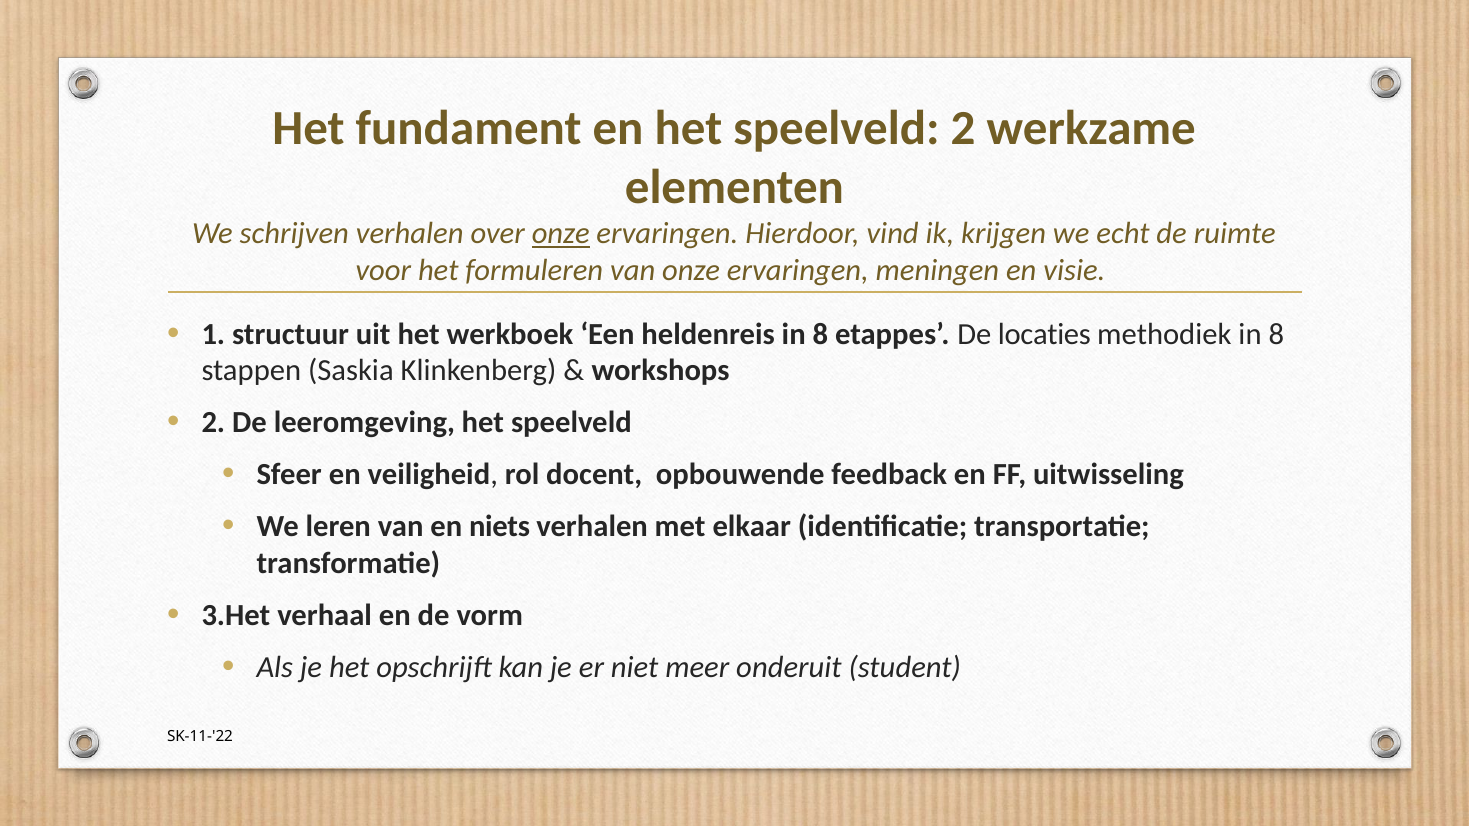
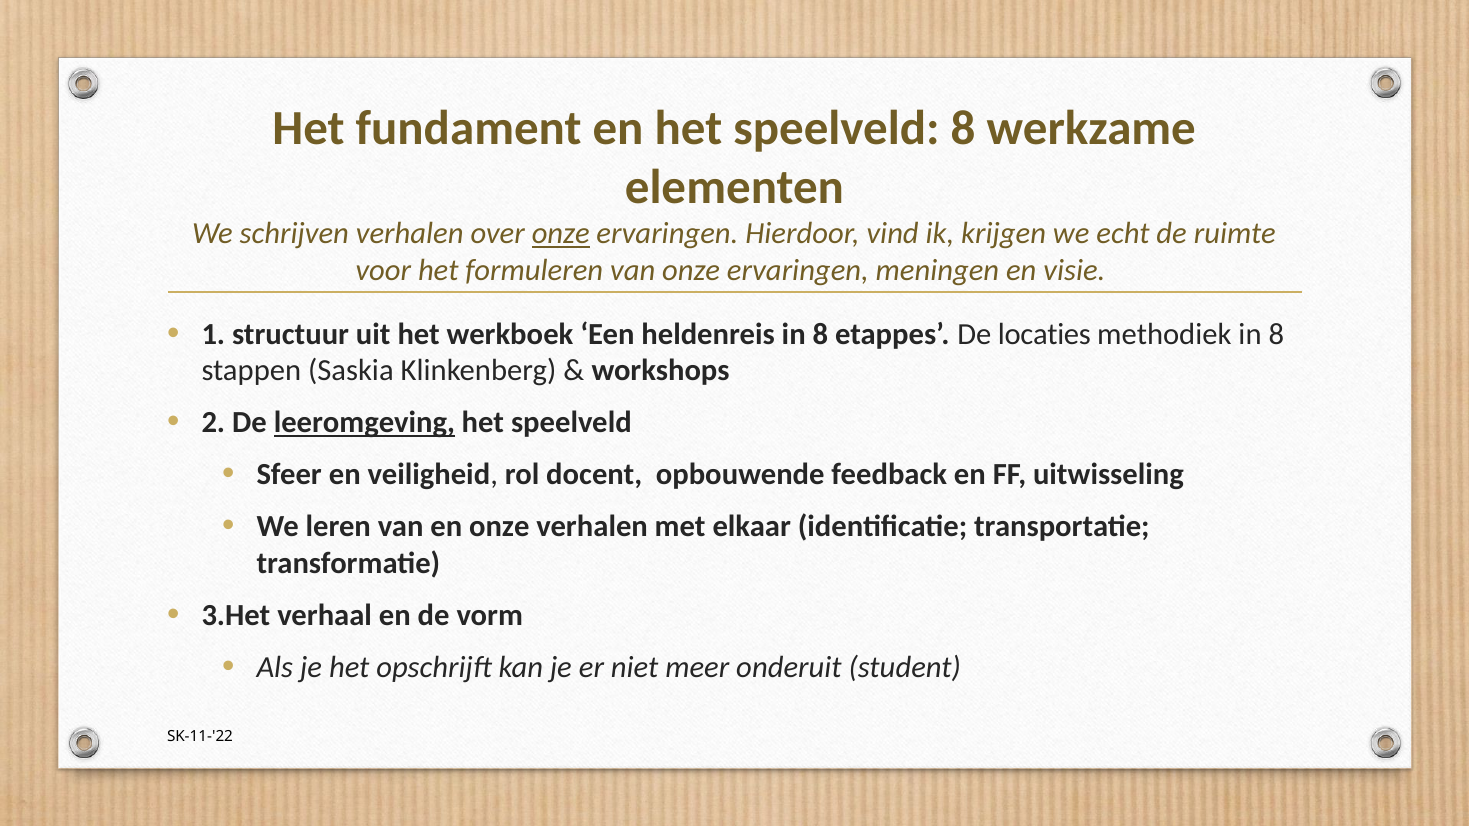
speelveld 2: 2 -> 8 (963, 129)
leeromgeving underline: none -> present (364, 423)
en niets: niets -> onze (499, 527)
